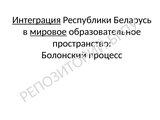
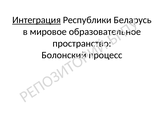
мировое underline: present -> none (48, 32)
